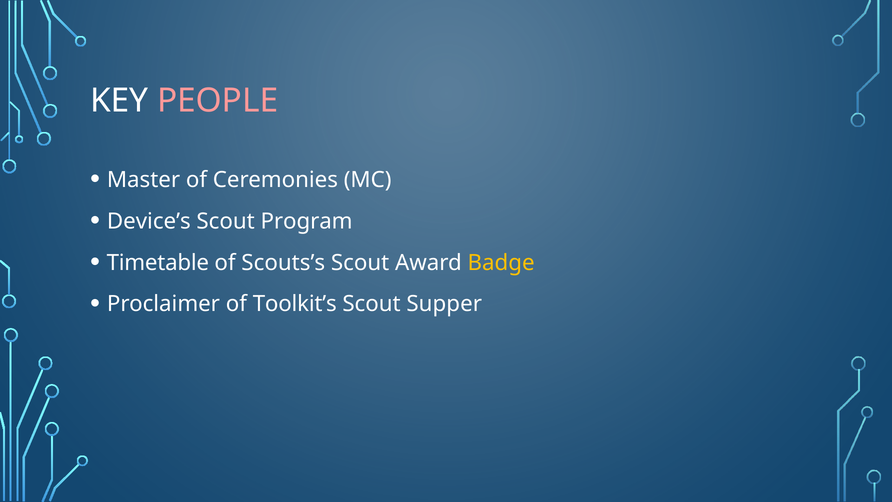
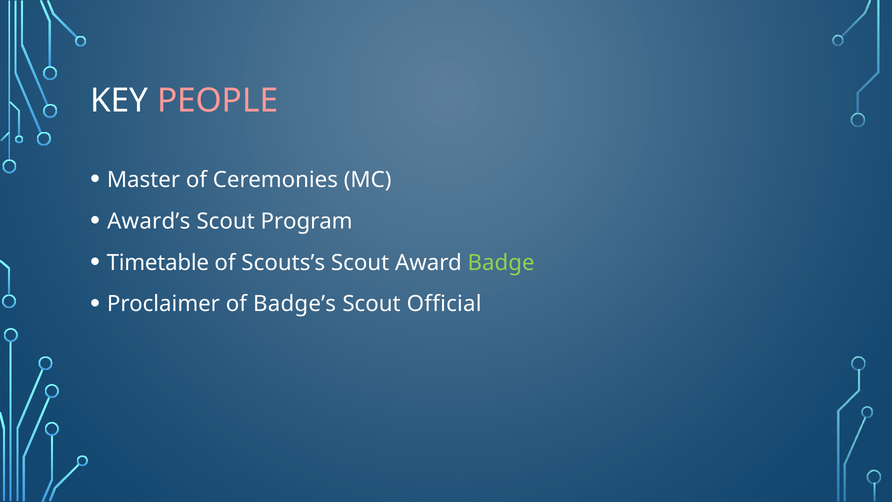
Device’s: Device’s -> Award’s (149, 221)
Badge colour: yellow -> light green (501, 263)
Toolkit’s: Toolkit’s -> Badge’s (295, 304)
Supper: Supper -> Official (444, 304)
